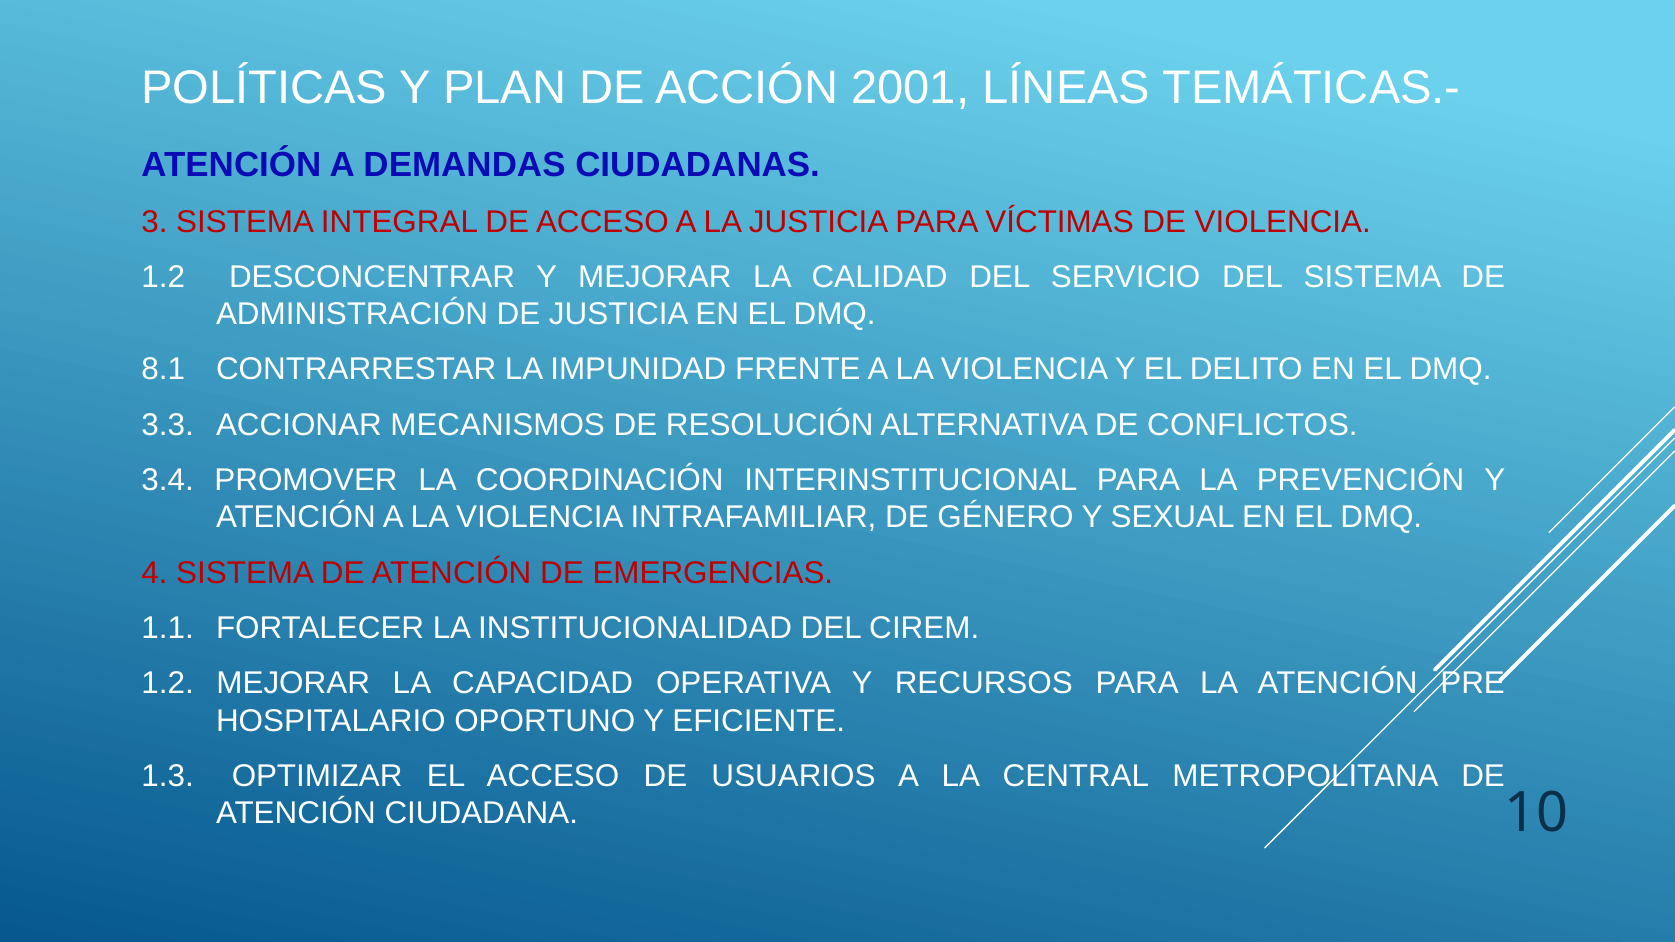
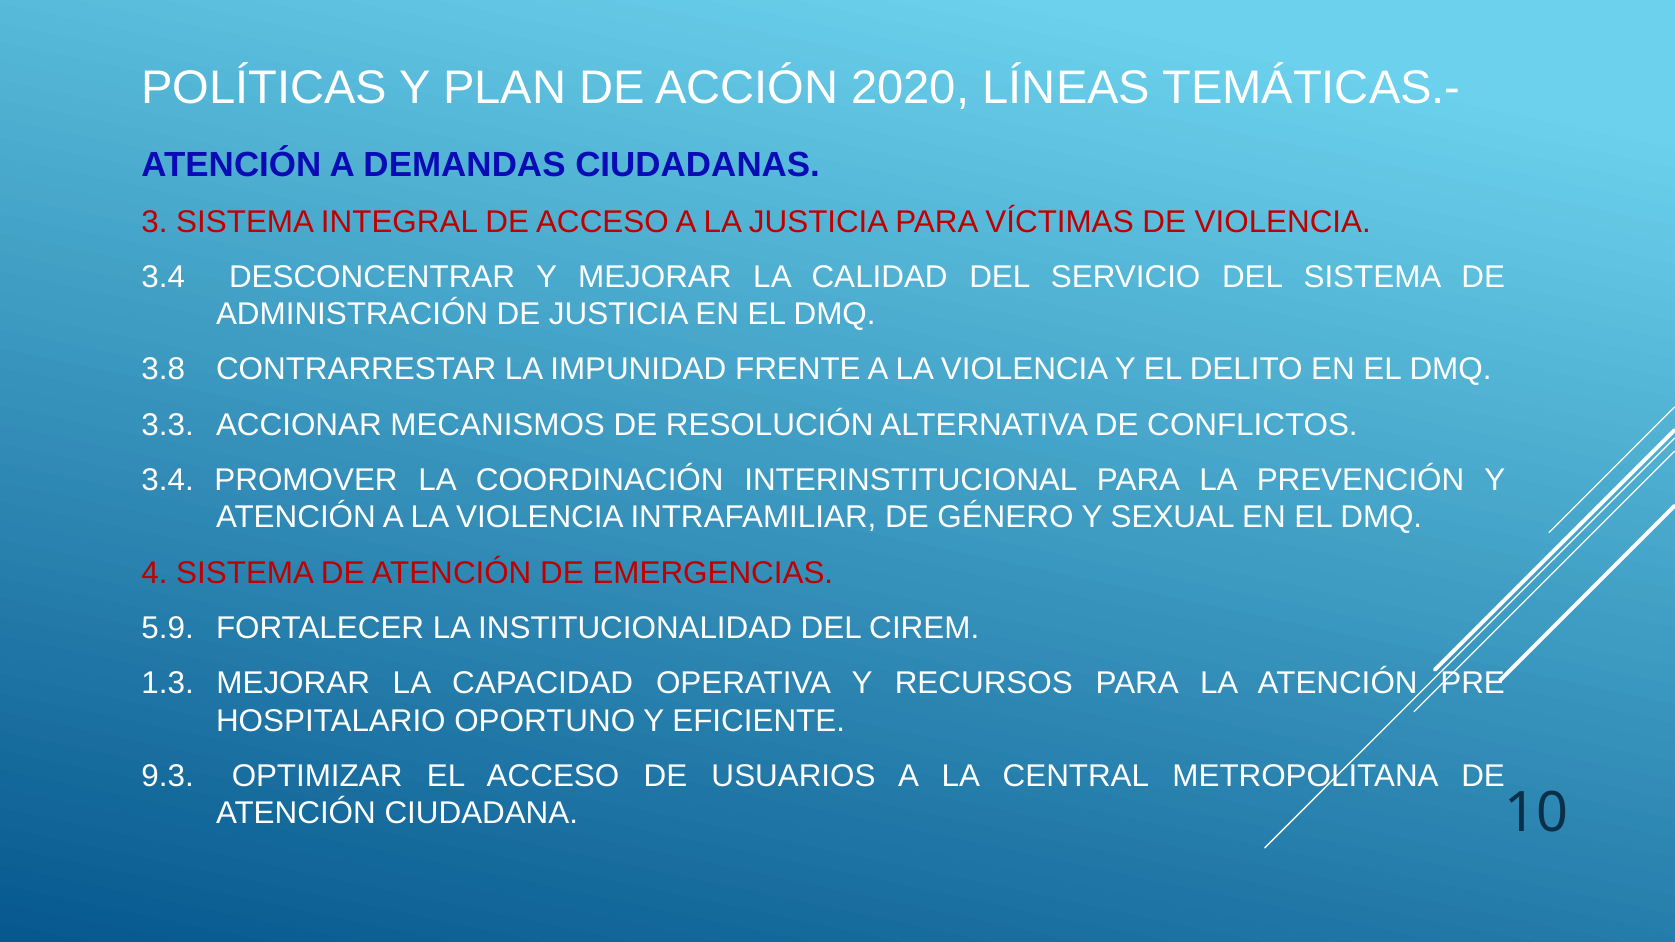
2001: 2001 -> 2020 (910, 88)
1.2: 1.2 -> 3.4 (163, 277)
8.1: 8.1 -> 3.8 (163, 370)
1.1: 1.1 -> 5.9 (168, 628)
1.2: 1.2 -> 1.3 (168, 683)
1.3: 1.3 -> 9.3 (168, 776)
